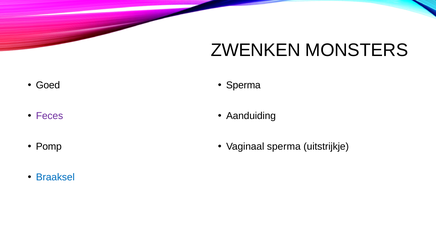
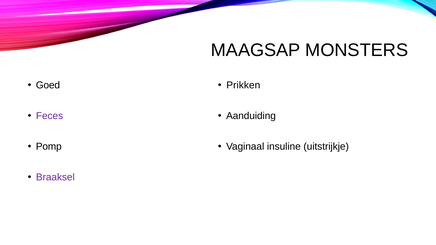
ZWENKEN: ZWENKEN -> MAAGSAP (256, 50)
Sperma: Sperma -> Prikken (243, 85)
Vaginaal sperma: sperma -> insuline (284, 147)
Braaksel colour: blue -> purple (55, 177)
